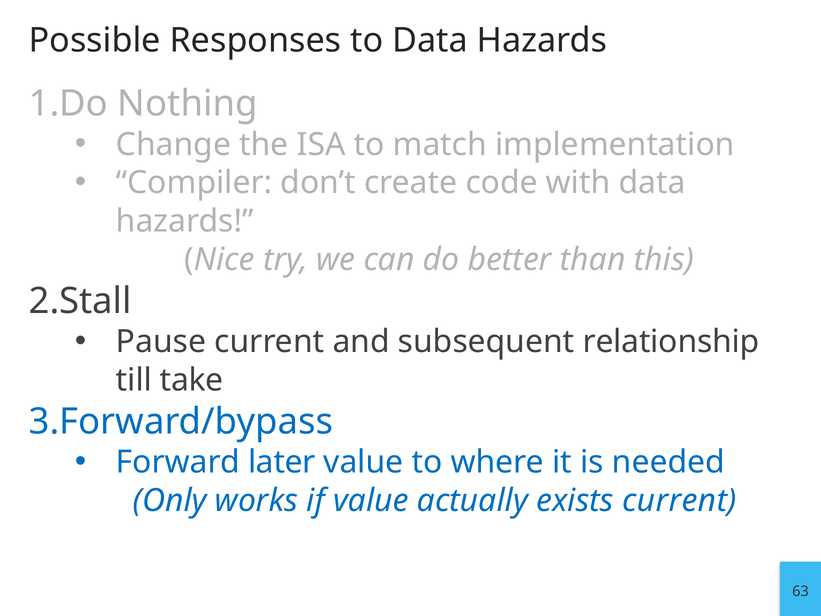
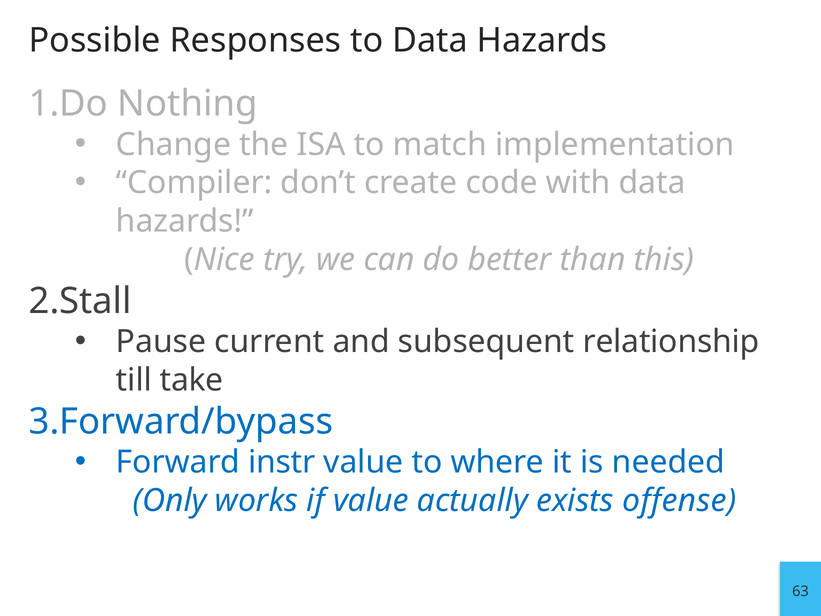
later: later -> instr (282, 462)
exists current: current -> offense (679, 500)
